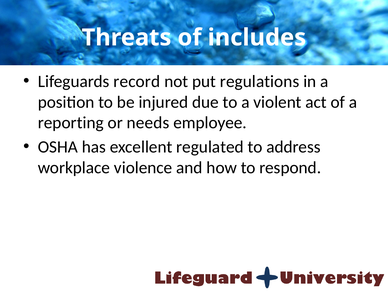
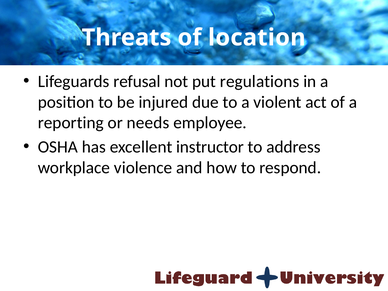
includes: includes -> location (257, 38)
record: record -> refusal (137, 81)
regulated: regulated -> instructor (210, 147)
